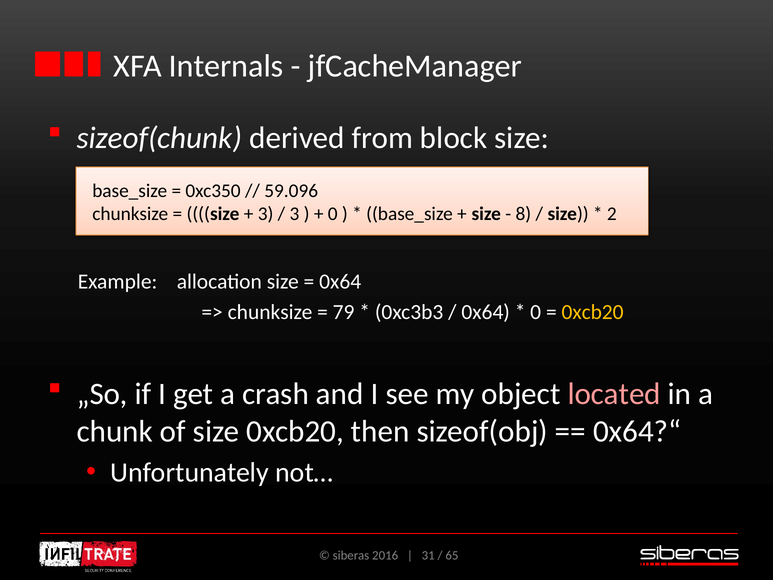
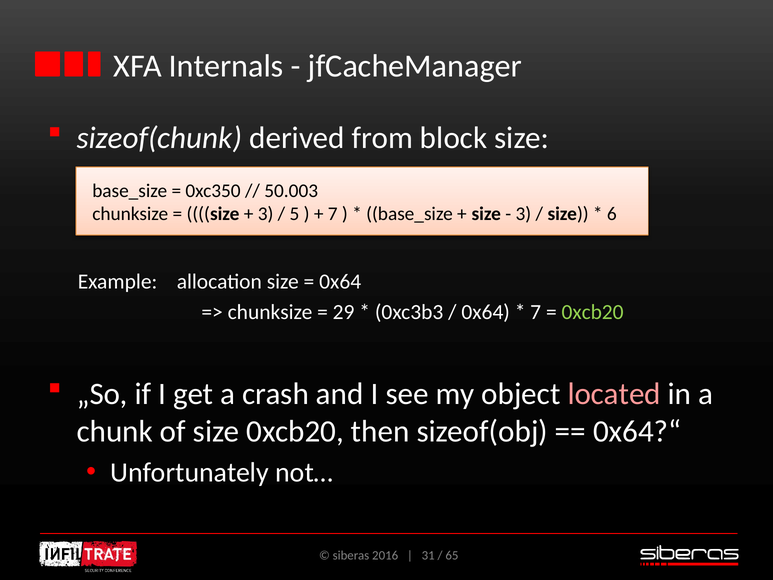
59.096: 59.096 -> 50.003 (291, 191)
3: 3 -> 5 (294, 214)
0: 0 -> 7 (333, 214)
8: 8 -> 3 (523, 214)
2: 2 -> 6 (612, 214)
79: 79 -> 29 (344, 312)
0: 0 -> 7 (536, 312)
0xcb20 colour: yellow -> light green (593, 312)
